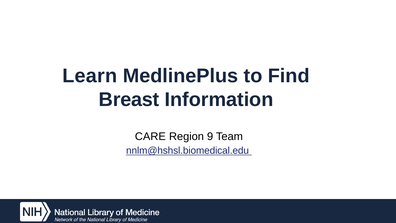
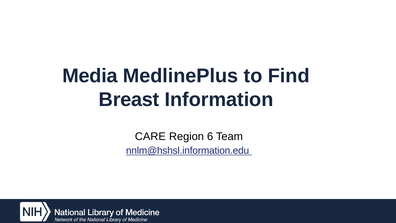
Learn: Learn -> Media (90, 76)
9: 9 -> 6 (210, 136)
nnlm@hshsl.biomedical.edu: nnlm@hshsl.biomedical.edu -> nnlm@hshsl.information.edu (188, 151)
